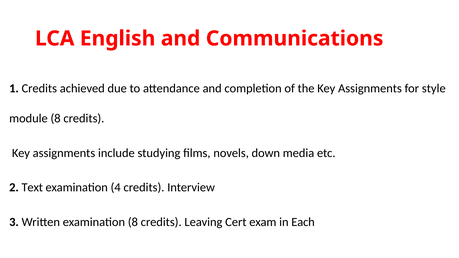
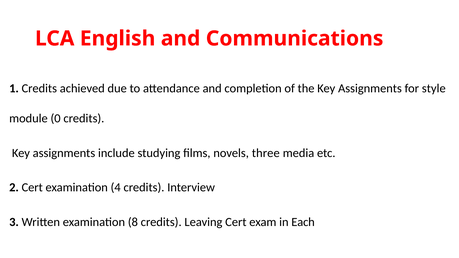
module 8: 8 -> 0 (56, 118)
down: down -> three (266, 153)
2 Text: Text -> Cert (32, 188)
